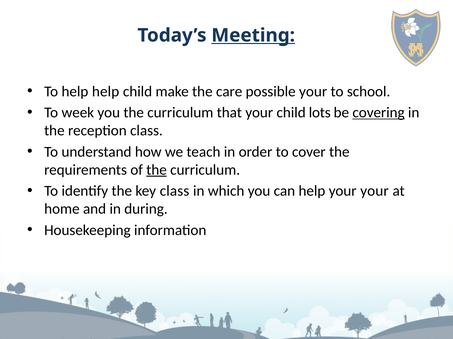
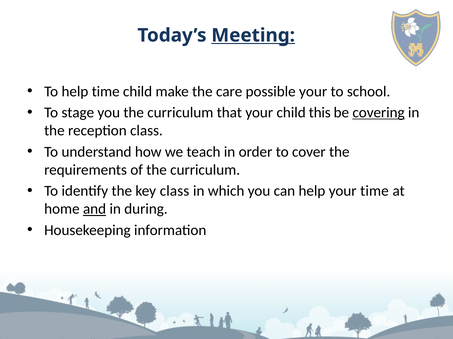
help help: help -> time (106, 92)
week: week -> stage (78, 113)
lots: lots -> this (320, 113)
the underline: present -> none (157, 170)
your your: your -> time (374, 191)
and underline: none -> present (95, 209)
